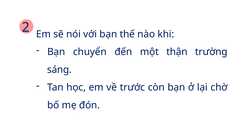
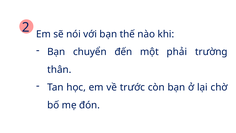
thận: thận -> phải (177, 52)
sáng: sáng -> thân (59, 70)
